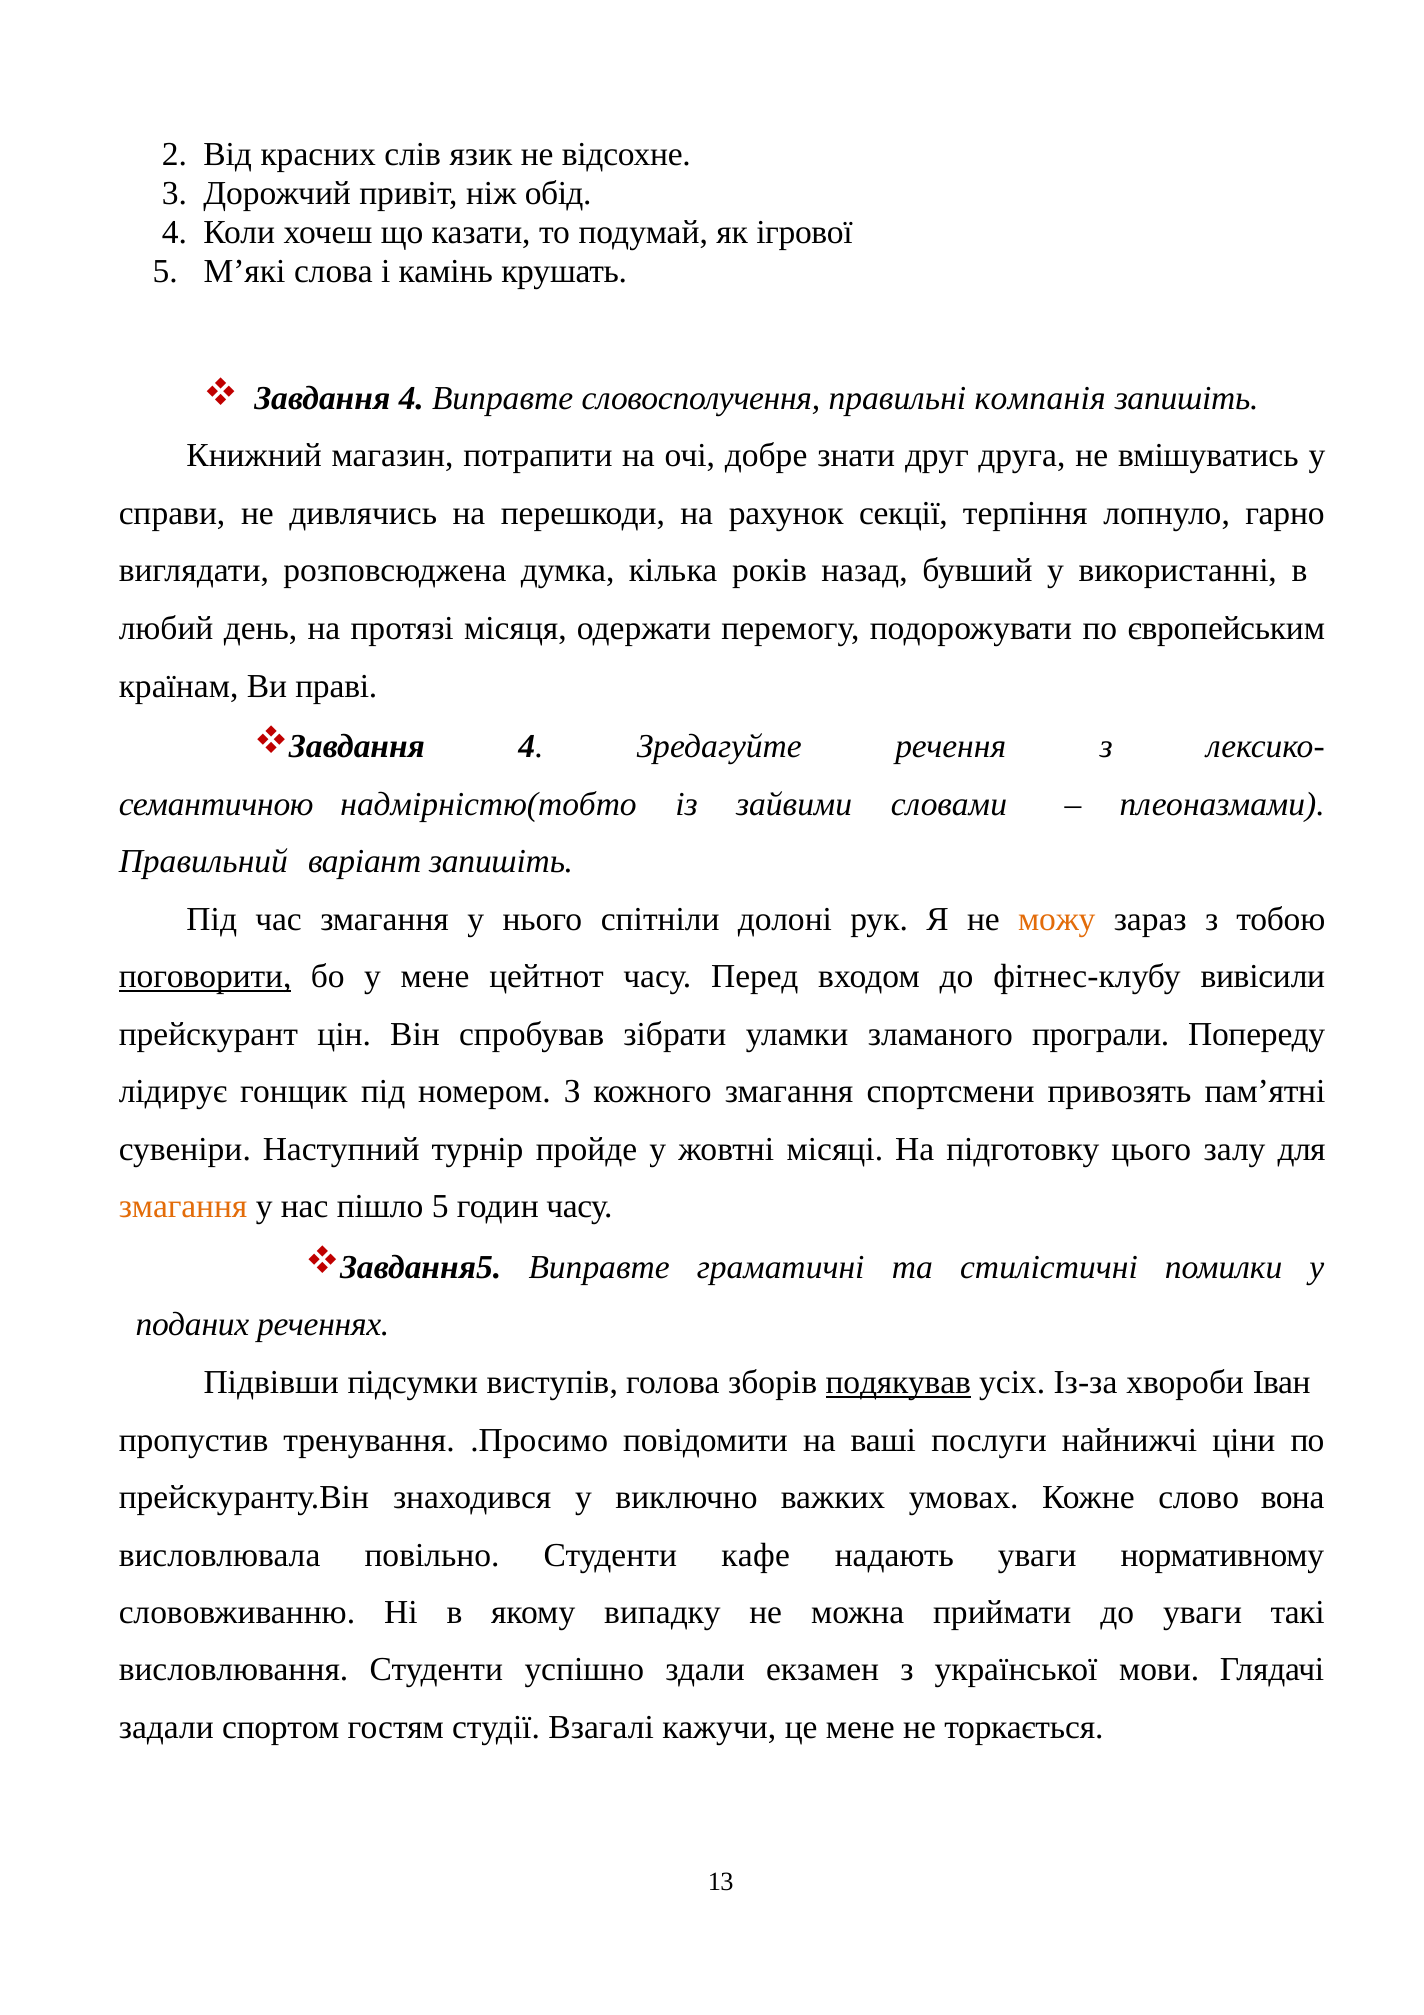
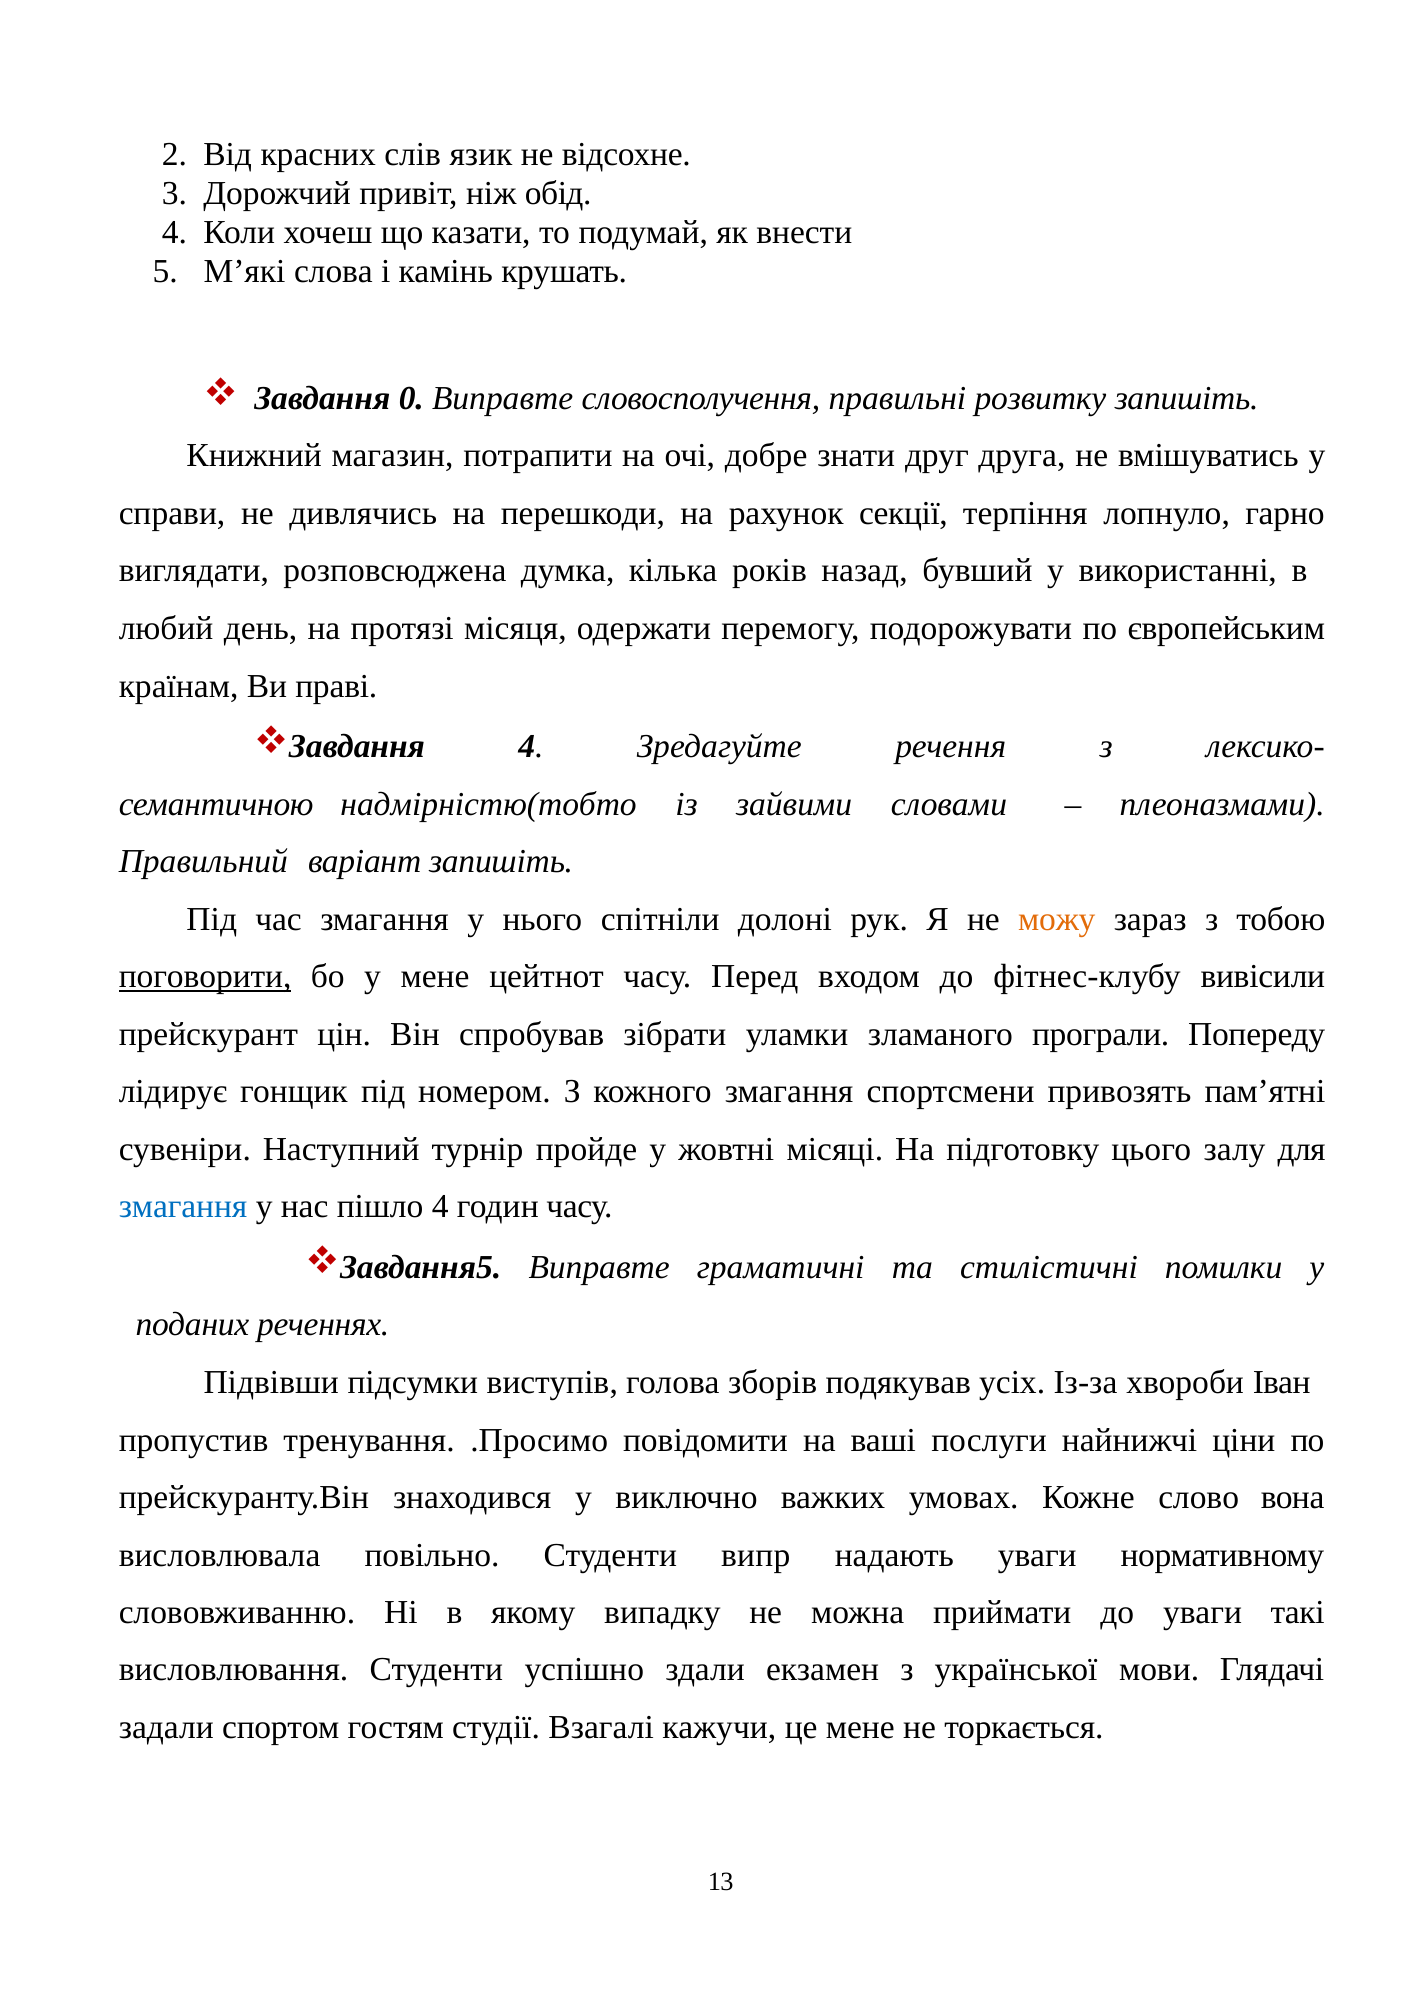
ігрової: ігрової -> внести (804, 232)
Завдання 4: 4 -> 0 (411, 398)
компанія: компанія -> розвитку (1040, 398)
змагання colour: orange -> blue (183, 1207)
пішло 5: 5 -> 4 (440, 1207)
подякував underline: present -> none (898, 1382)
кафе: кафе -> випр (756, 1555)
